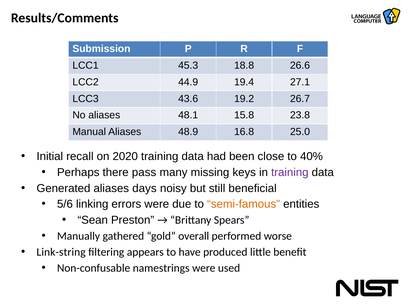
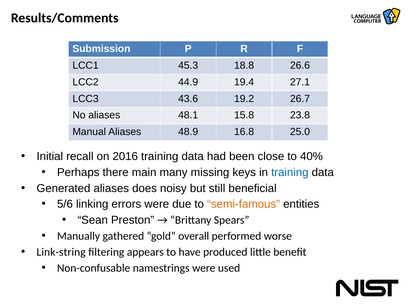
2020: 2020 -> 2016 (125, 157)
pass: pass -> main (144, 173)
training colour: purple -> blue (290, 173)
days: days -> does (145, 189)
